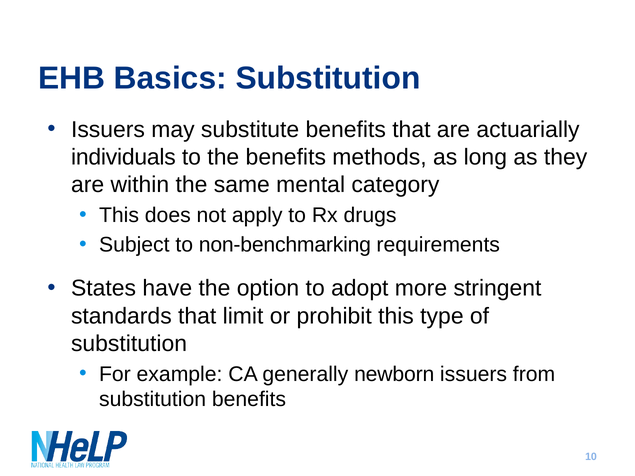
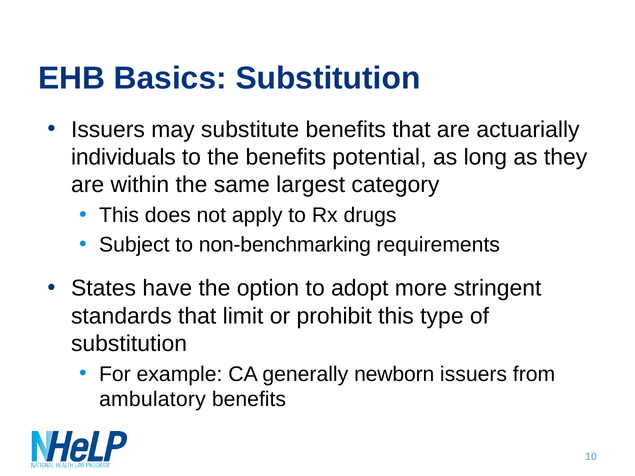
methods: methods -> potential (379, 157)
mental: mental -> largest (311, 185)
substitution: substitution -> ambulatory (152, 400)
